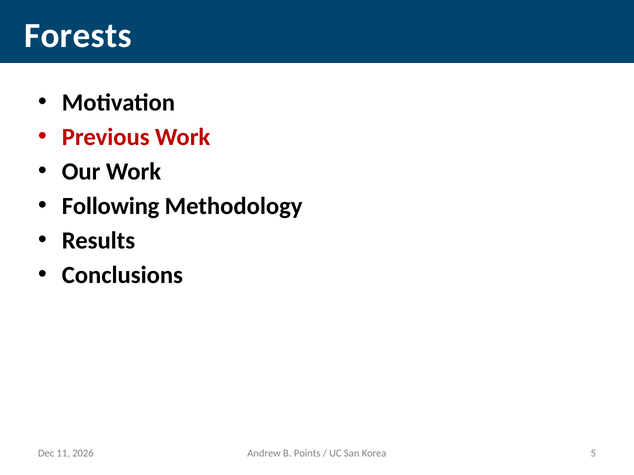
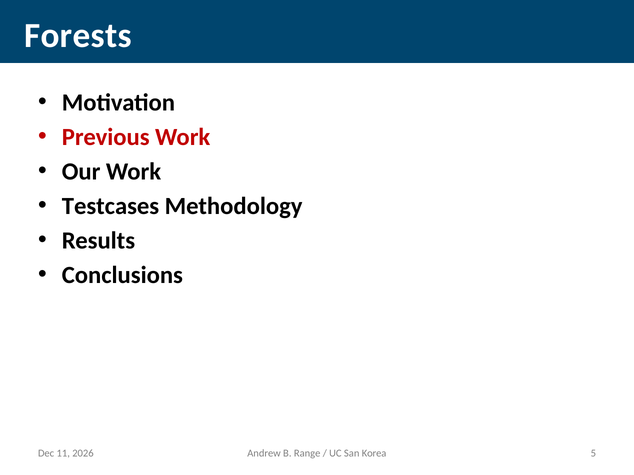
Following: Following -> Testcases (110, 206)
Points: Points -> Range (307, 454)
